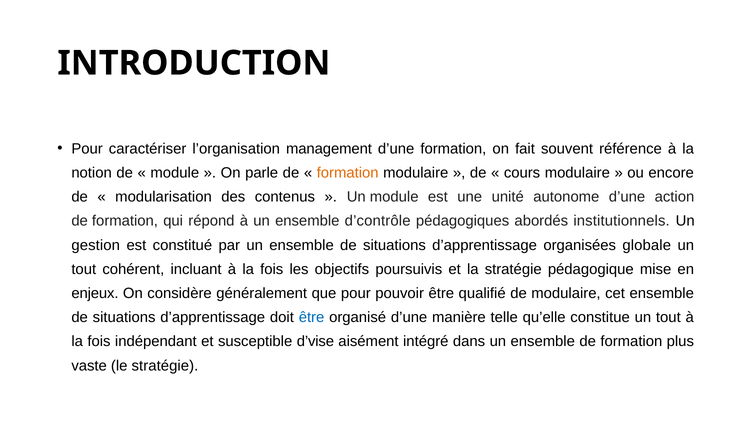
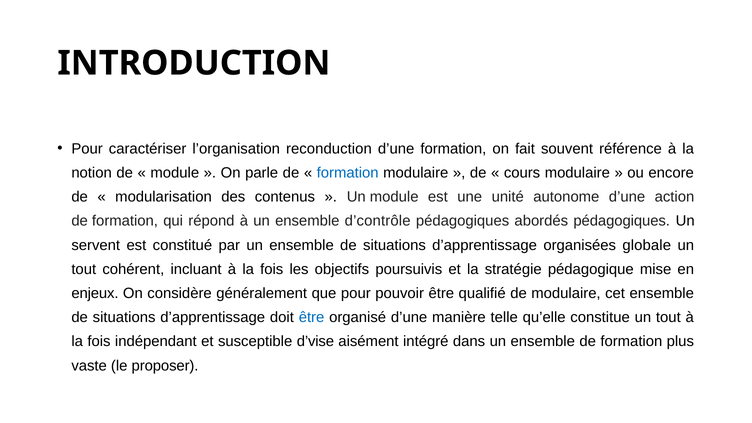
management: management -> reconduction (329, 149)
formation colour: orange -> blue (348, 173)
abordés institutionnels: institutionnels -> pédagogiques (622, 221)
gestion: gestion -> servent (96, 245)
le stratégie: stratégie -> proposer (165, 366)
